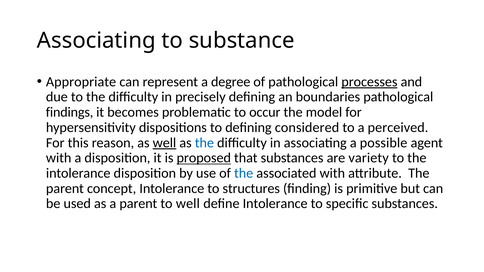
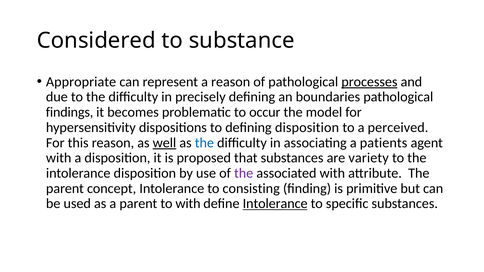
Associating: Associating -> Considered (96, 41)
a degree: degree -> reason (231, 82)
defining considered: considered -> disposition (307, 128)
possible: possible -> patients (384, 143)
proposed underline: present -> none (204, 158)
the colour: blue -> purple (244, 173)
structures: structures -> consisting (251, 189)
to well: well -> with (188, 204)
Intolerance underline: none -> present (275, 204)
